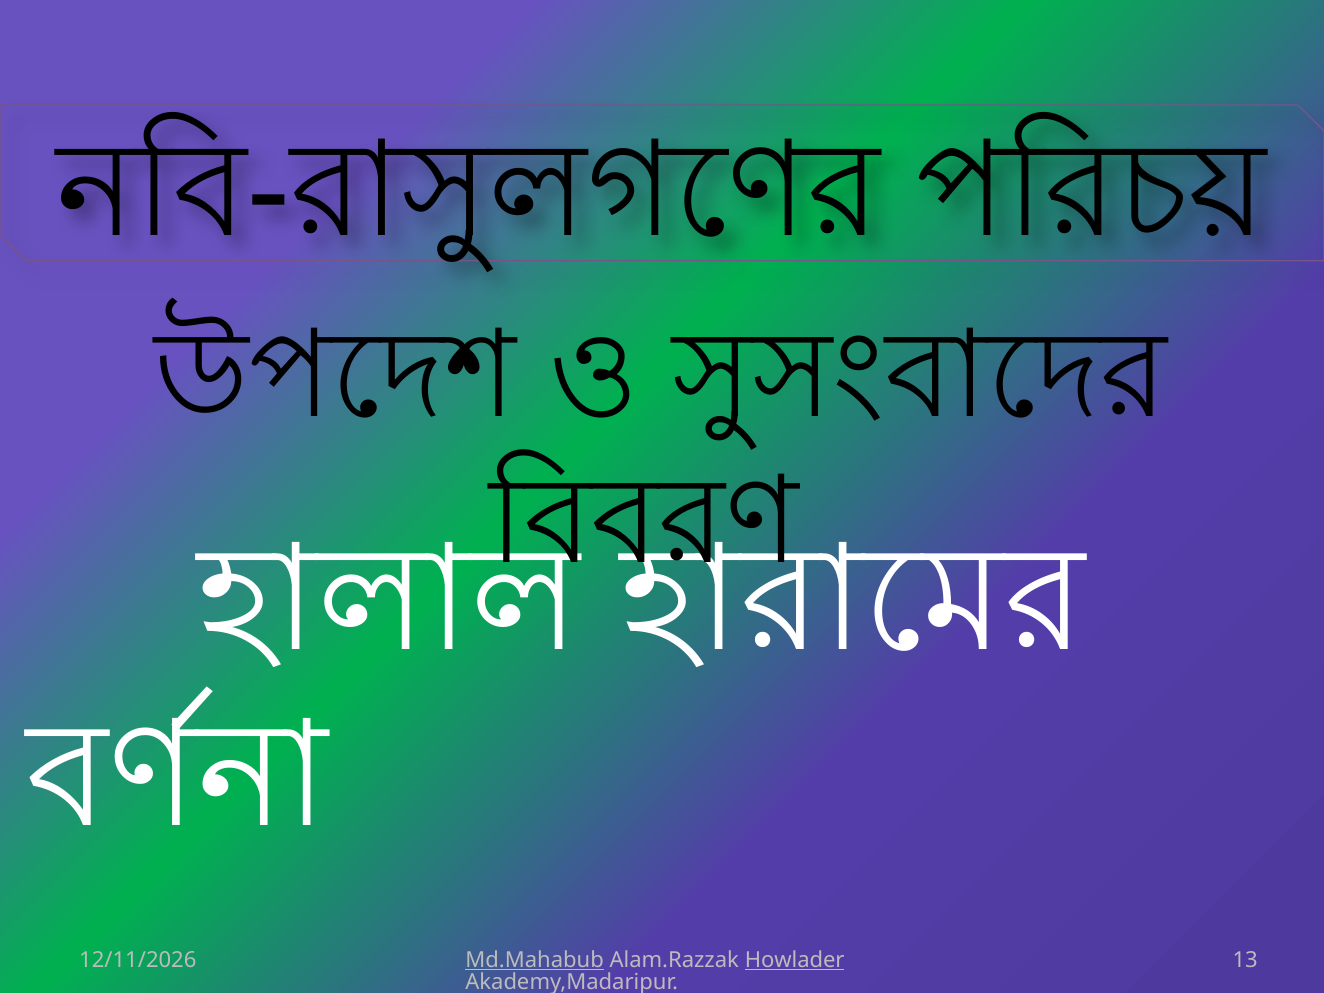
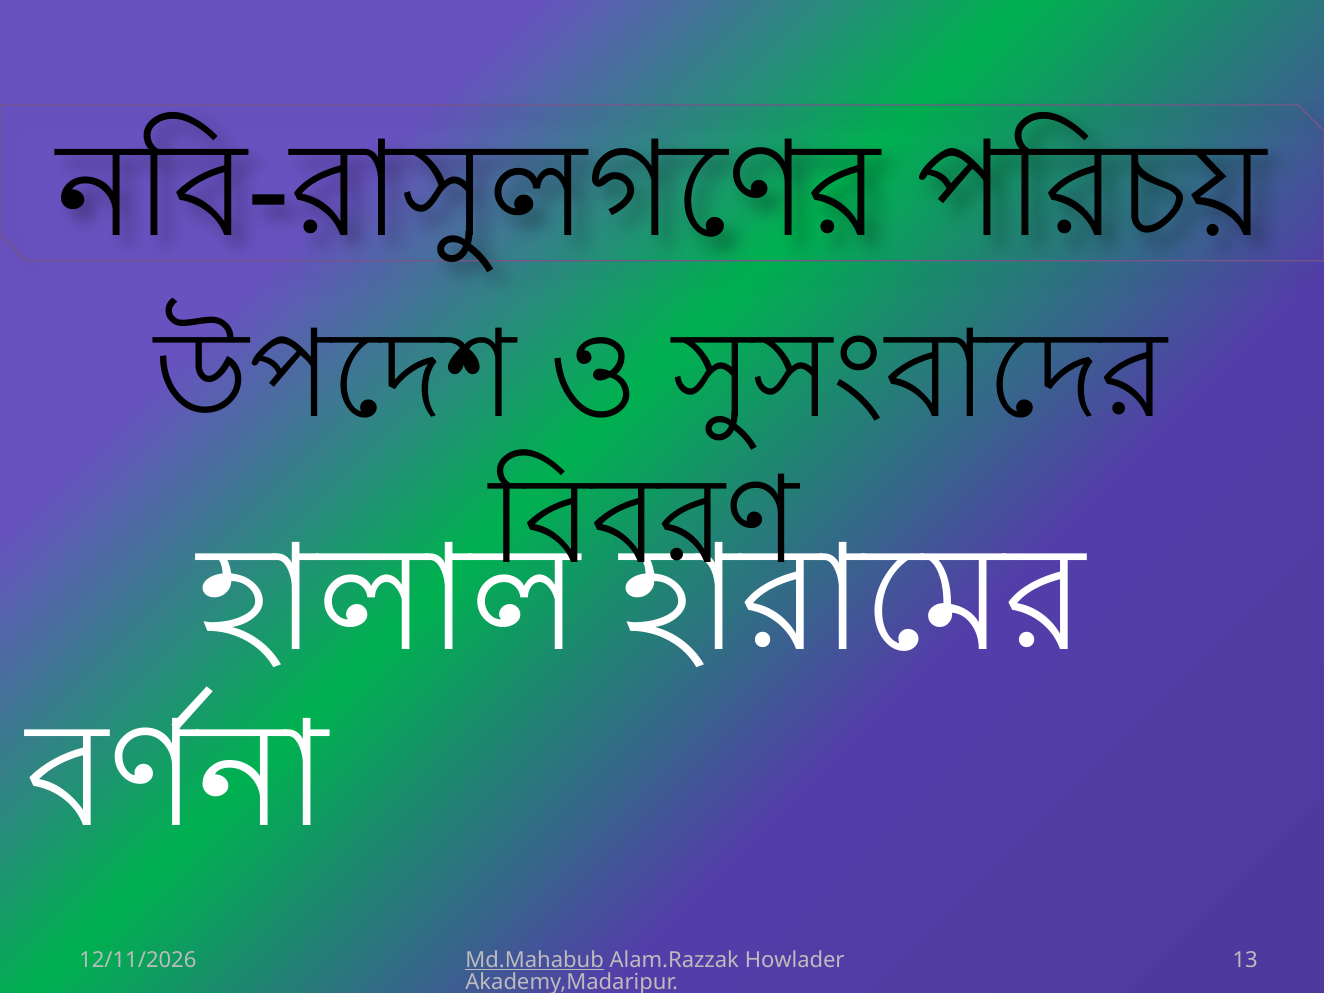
Howlader underline: present -> none (795, 960)
